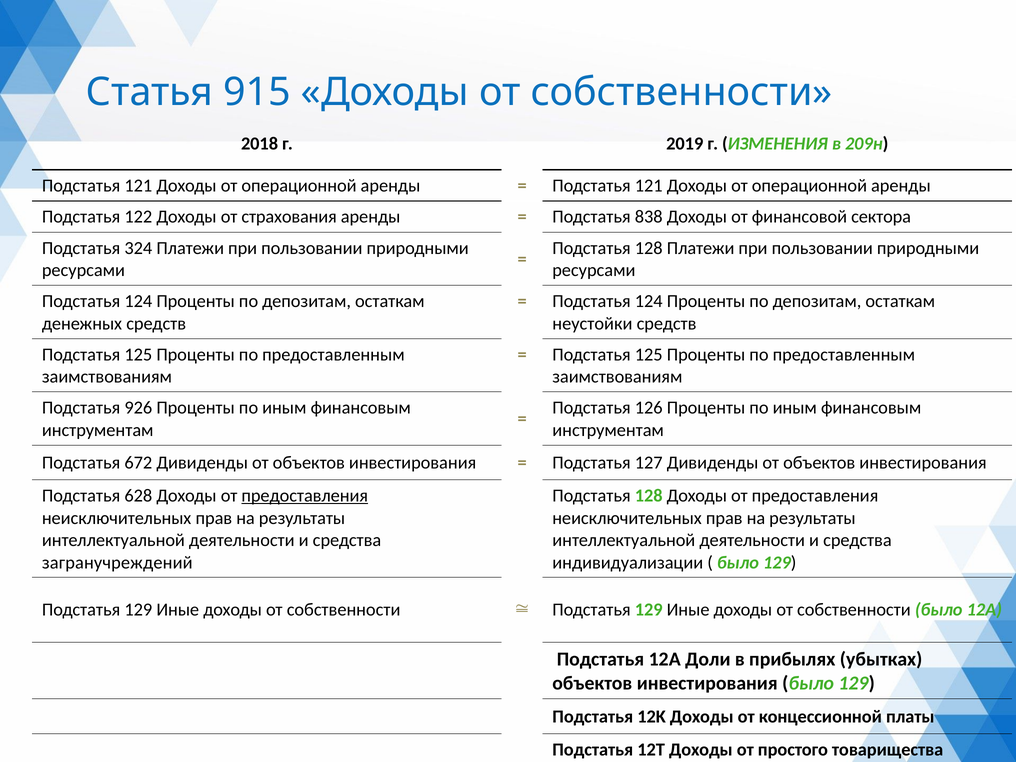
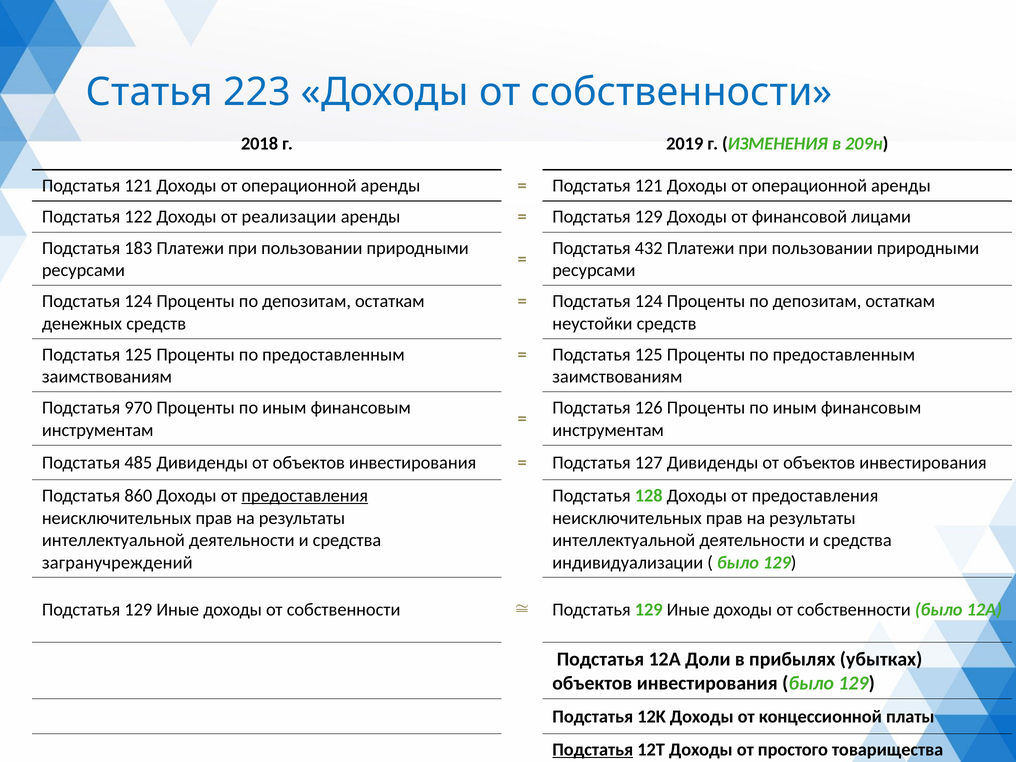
915: 915 -> 223 (257, 92)
страхования: страхования -> реализации (289, 217)
838: 838 -> 129 (649, 217)
сектора: сектора -> лицами (881, 217)
324: 324 -> 183 (138, 248)
128: 128 -> 432 (649, 248)
926: 926 -> 970 (138, 408)
672: 672 -> 485 (138, 463)
628: 628 -> 860 (138, 496)
Подстатья underline: none -> present (593, 750)
